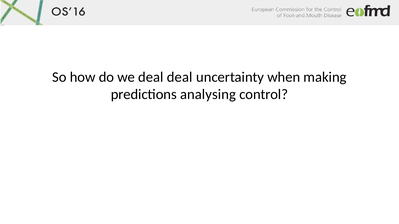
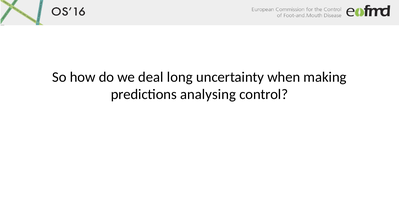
deal deal: deal -> long (180, 77)
